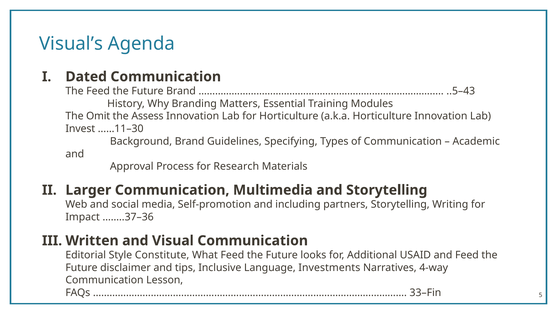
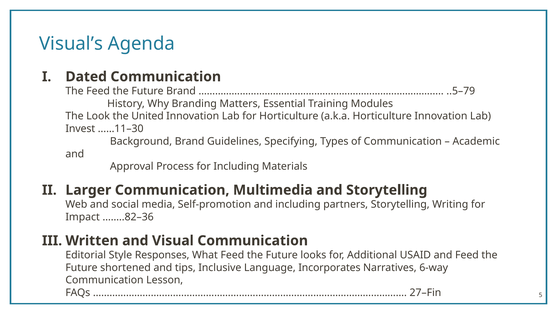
..5–43: ..5–43 -> ..5–79 (461, 91)
Omit: Omit -> Look (98, 116)
Assess: Assess -> United (148, 116)
for Research: Research -> Including (236, 166)
….….37–36: ….….37–36 -> ….….82–36 (128, 217)
Constitute: Constitute -> Responses (162, 255)
disclaimer: disclaimer -> shortened (125, 267)
Investments: Investments -> Incorporates (329, 267)
4-way: 4-way -> 6-way (434, 267)
33–Fin: 33–Fin -> 27–Fin (425, 292)
